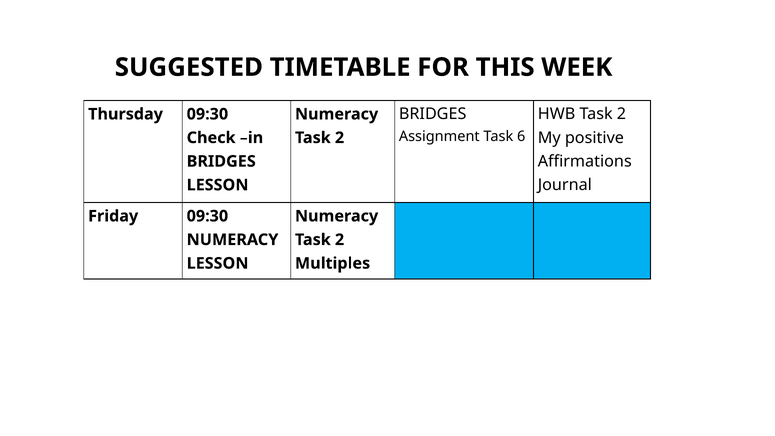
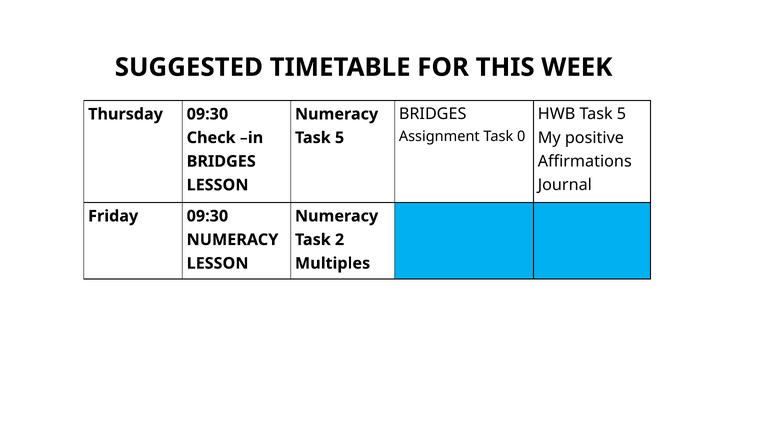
HWB Task 2: 2 -> 5 (621, 114)
6: 6 -> 0 (521, 136)
2: 2 -> 5 (340, 138)
